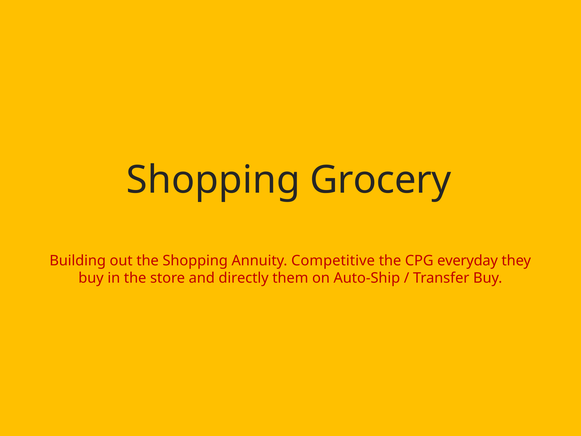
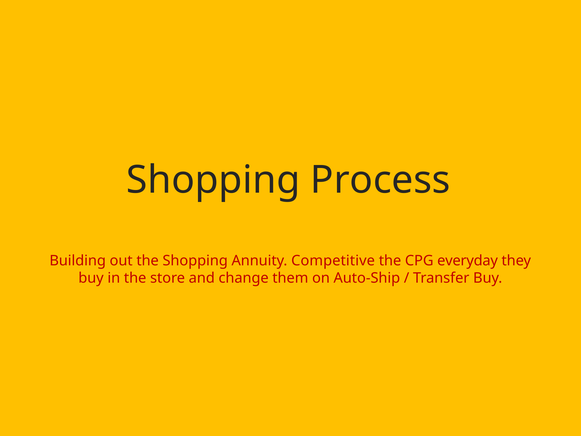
Grocery: Grocery -> Process (380, 180)
directly: directly -> change (244, 278)
